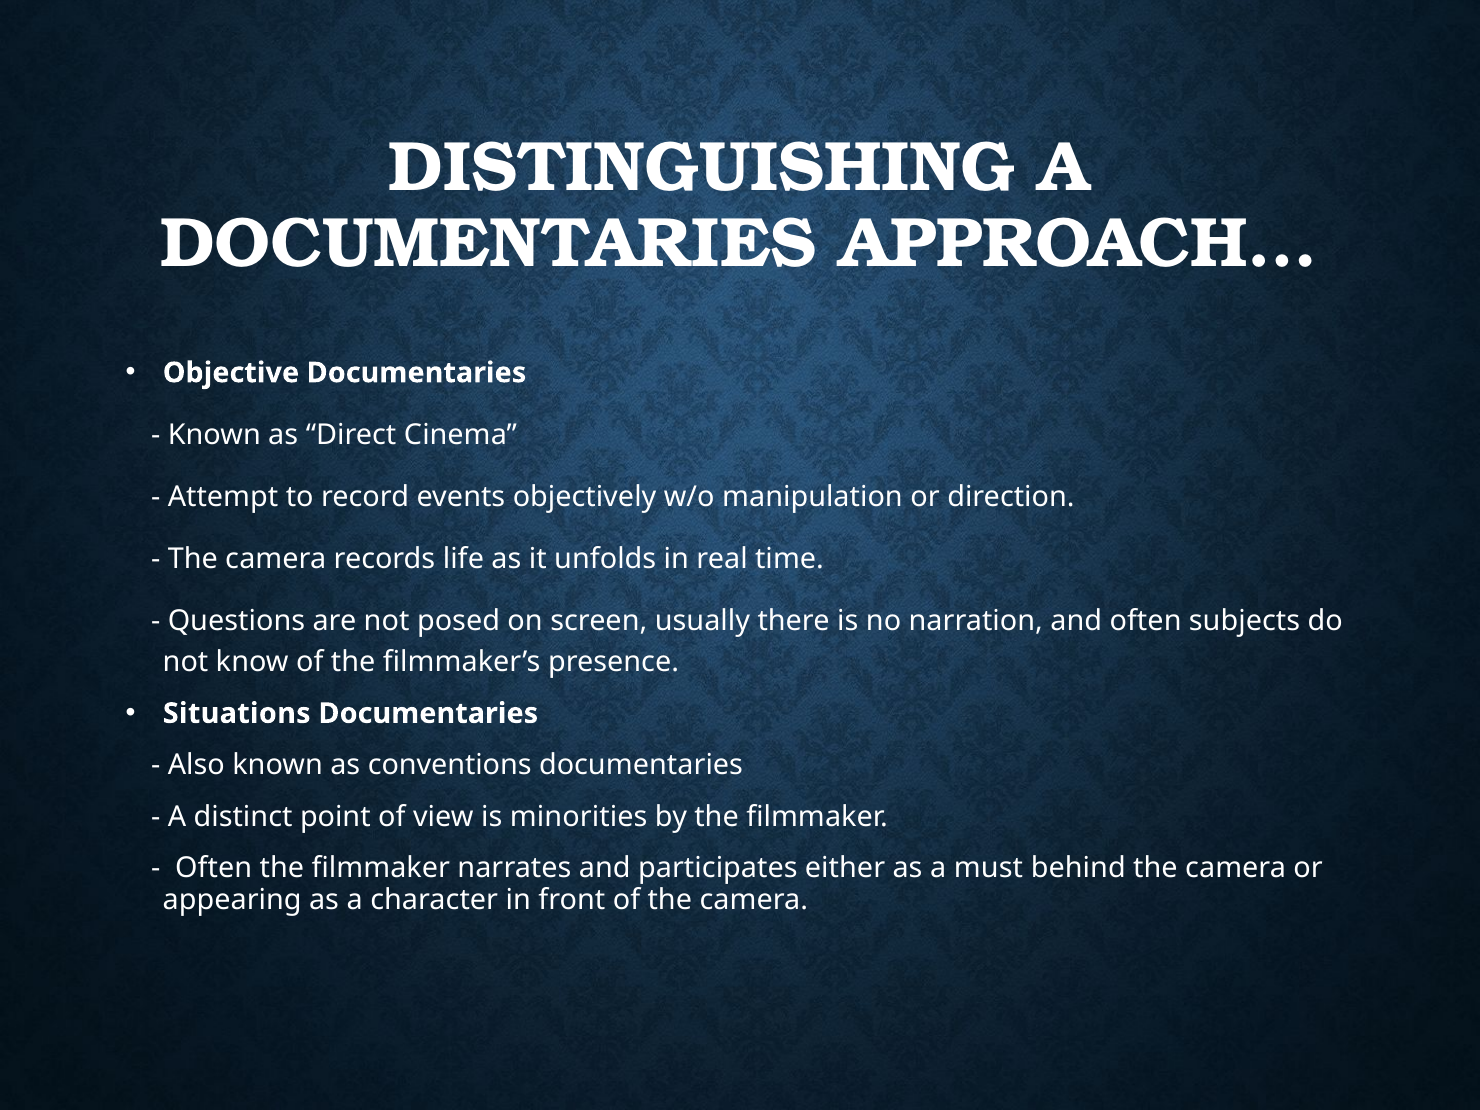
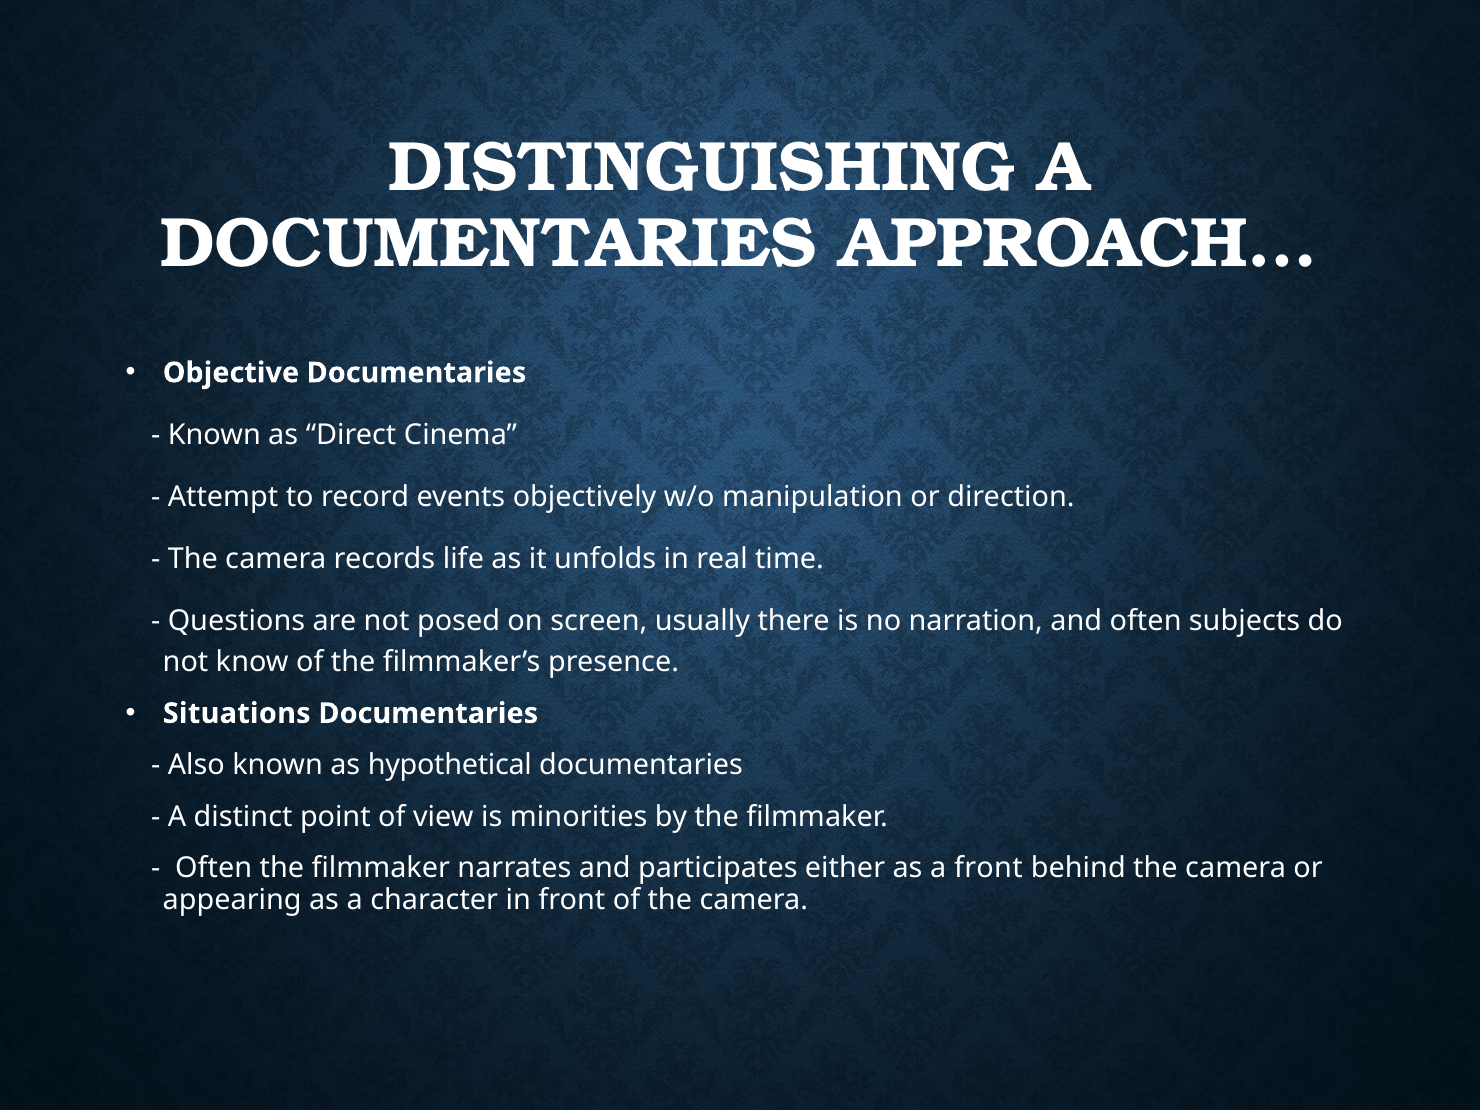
conventions: conventions -> hypothetical (450, 765)
a must: must -> front (988, 868)
